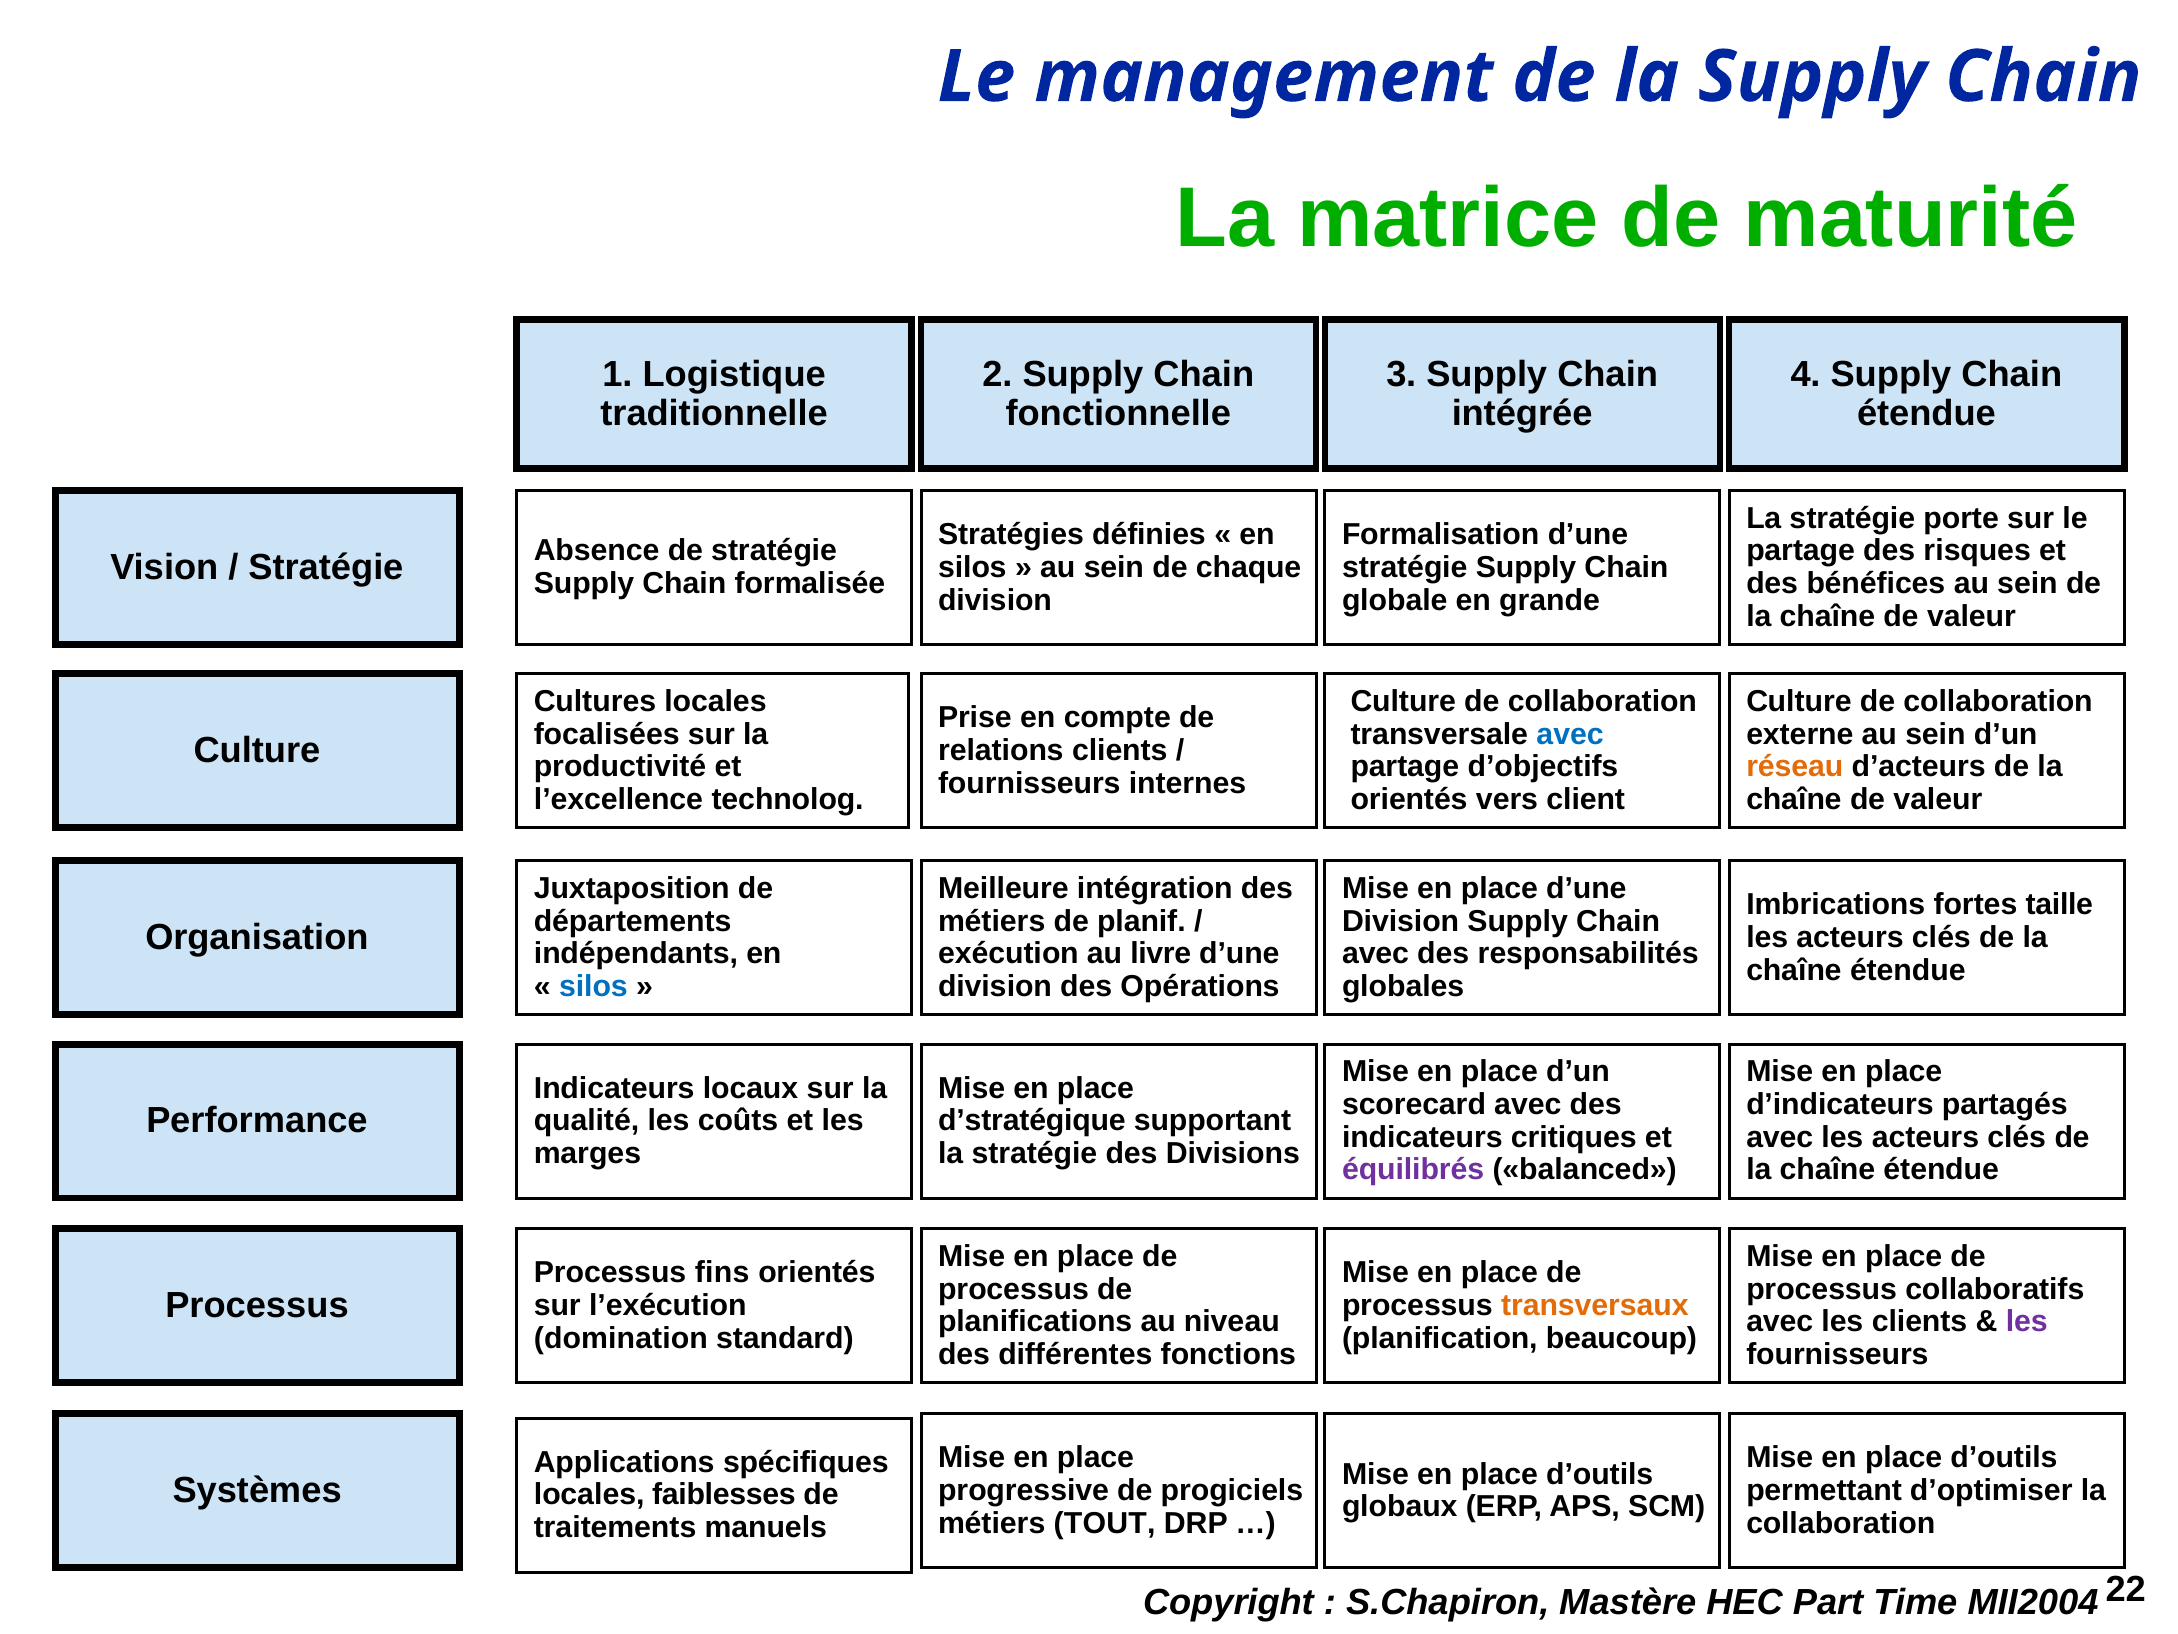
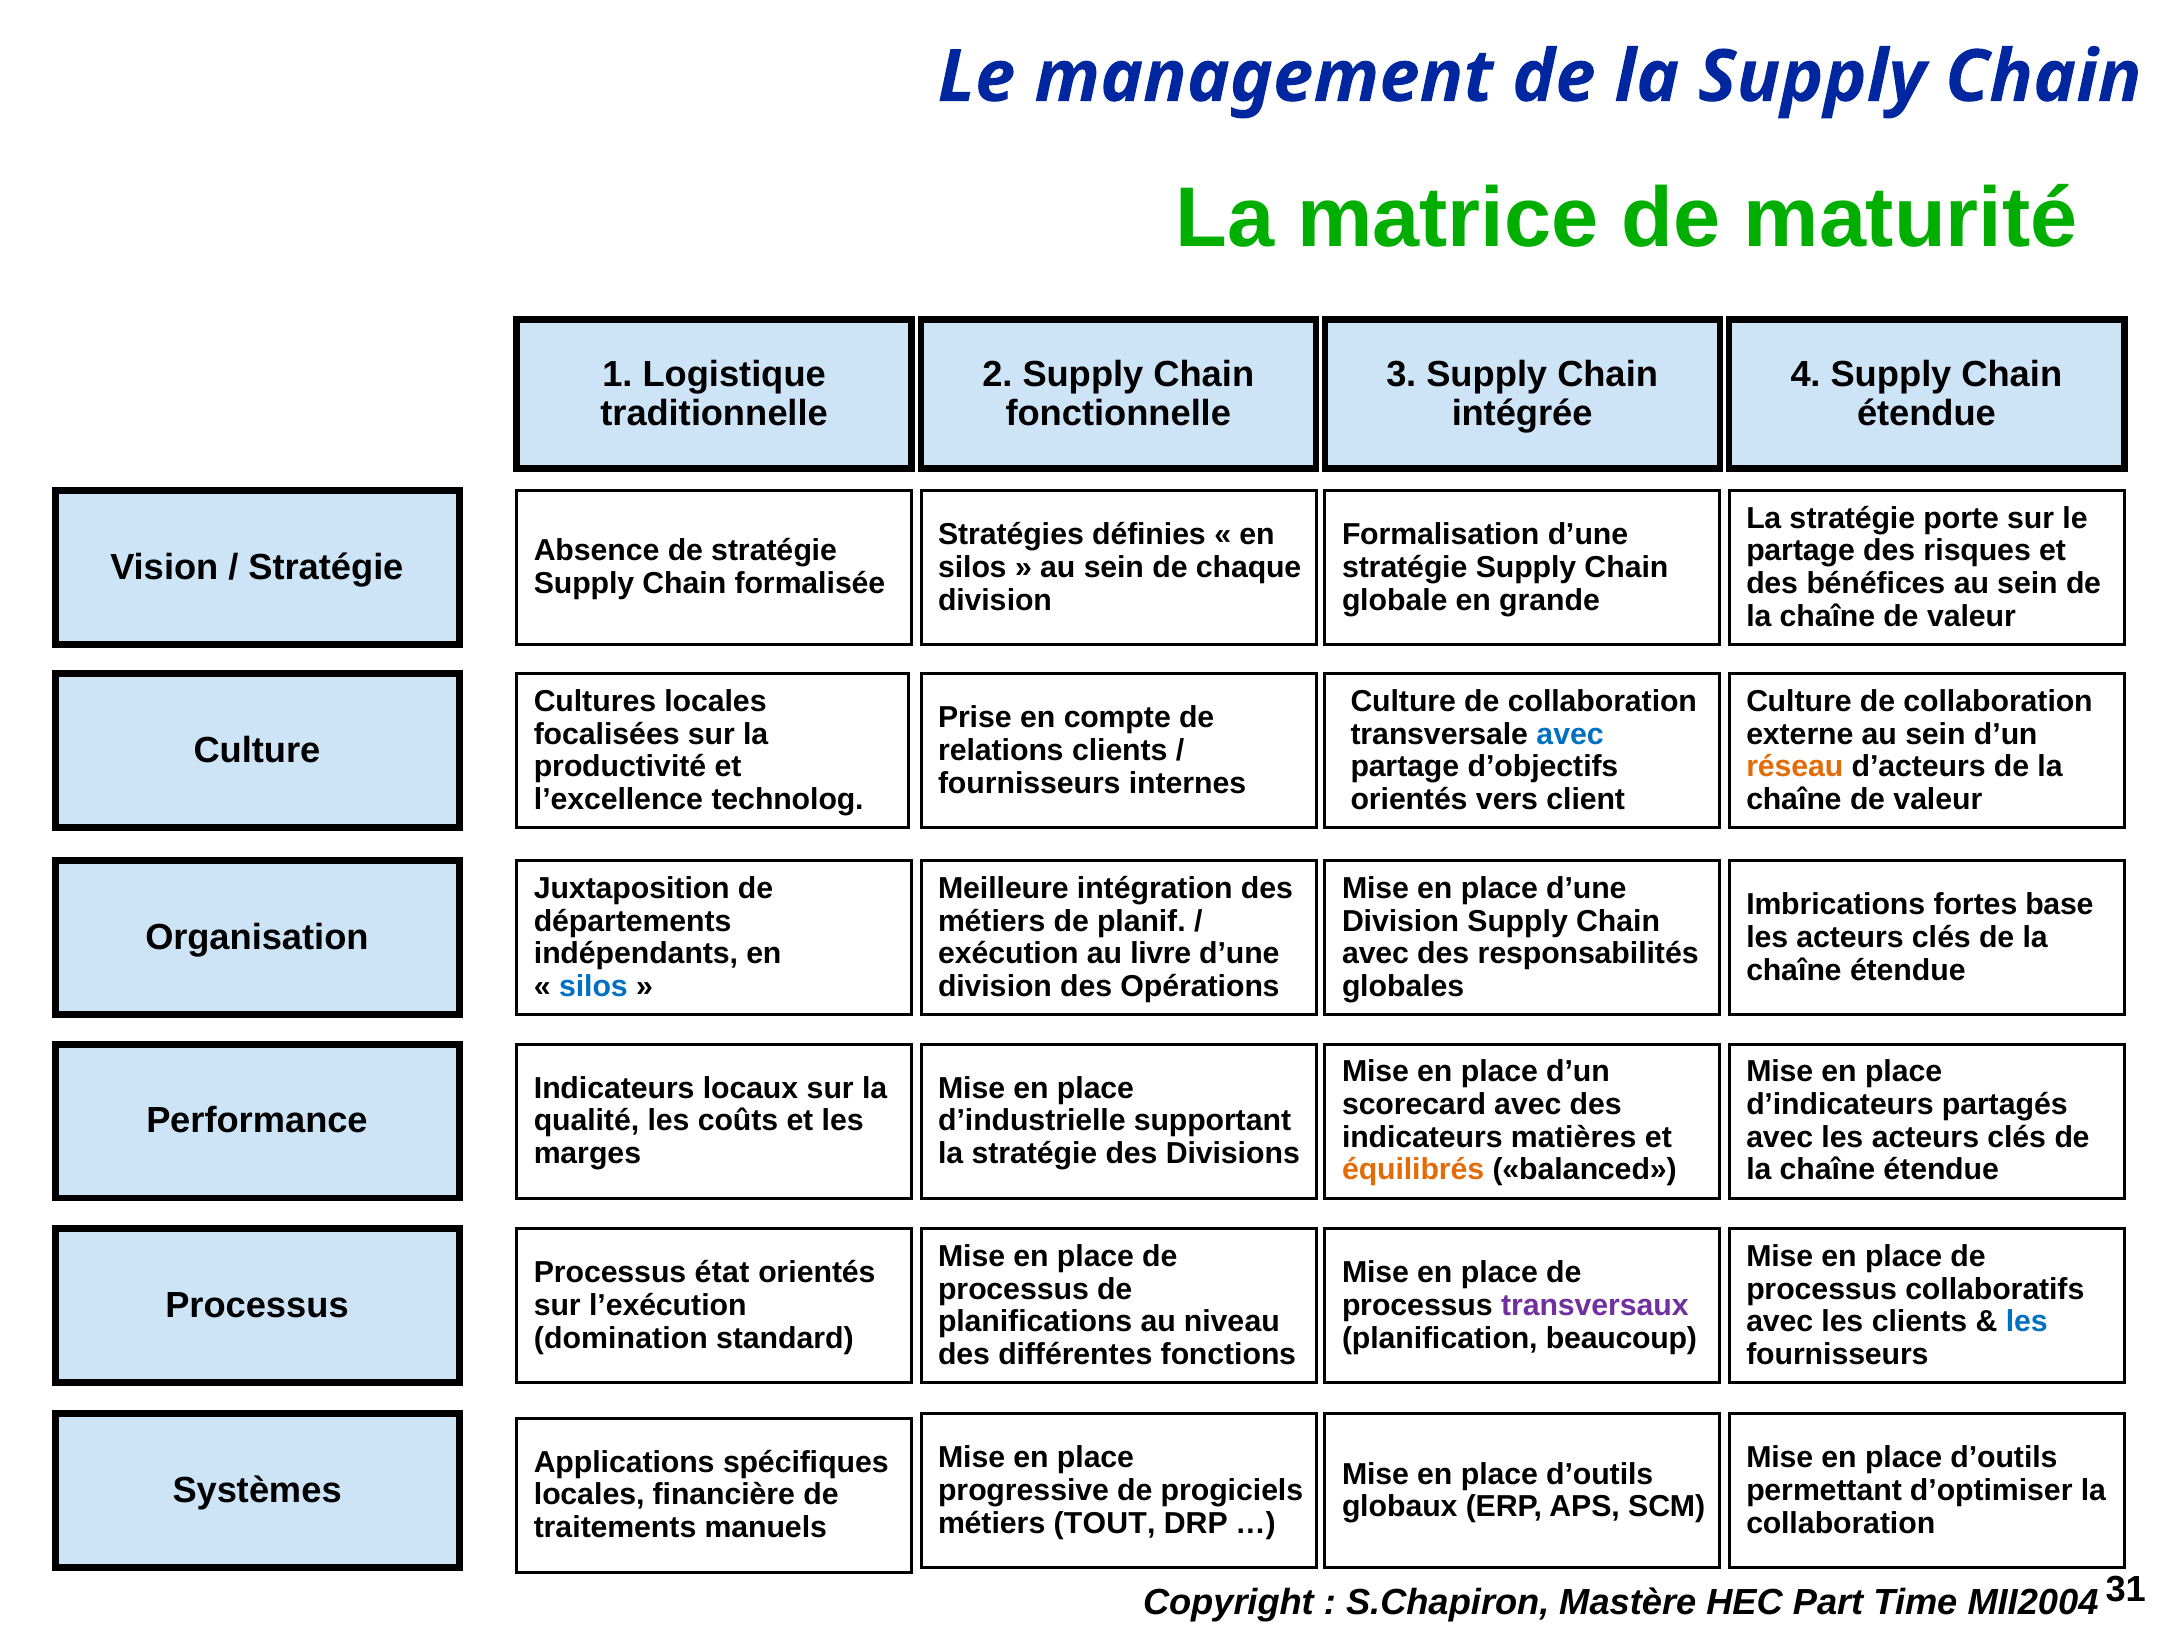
taille: taille -> base (2059, 904)
d’stratégique: d’stratégique -> d’industrielle (1032, 1121)
critiques: critiques -> matières (1574, 1137)
équilibrés colour: purple -> orange (1413, 1170)
fins: fins -> état (722, 1272)
transversaux colour: orange -> purple (1595, 1305)
les colour: purple -> blue (2027, 1321)
faiblesses: faiblesses -> financière (724, 1495)
22: 22 -> 31 (2126, 1589)
